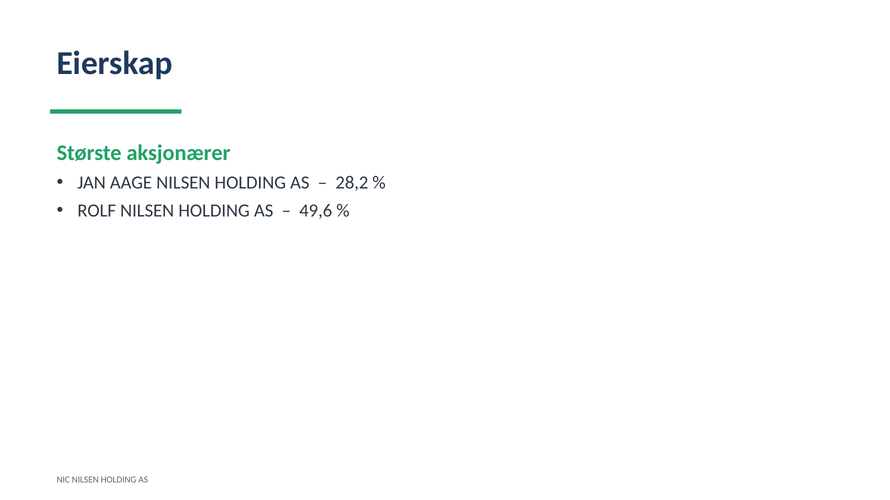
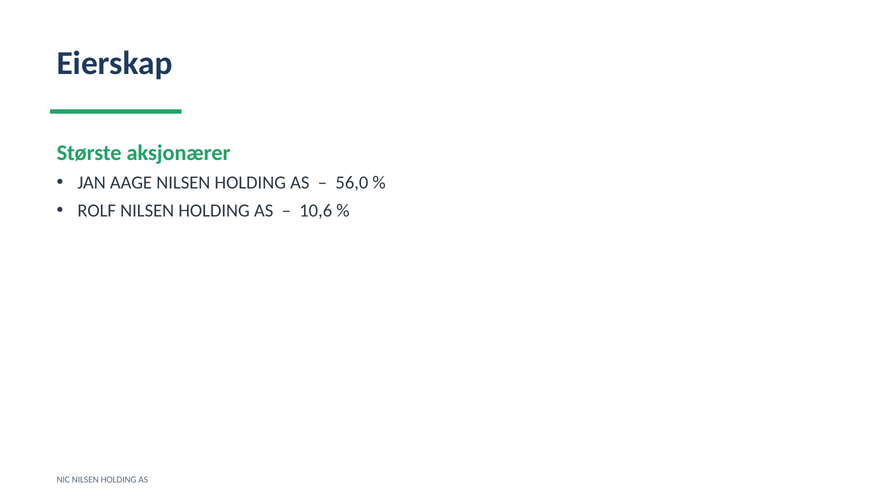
28,2: 28,2 -> 56,0 (352, 183)
49,6: 49,6 -> 10,6 (316, 211)
